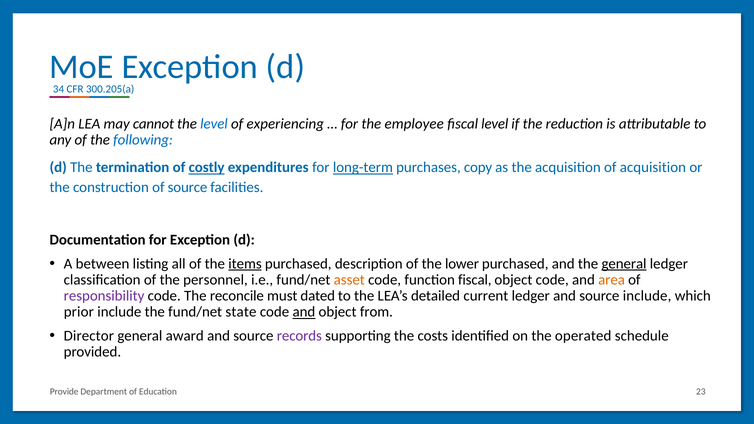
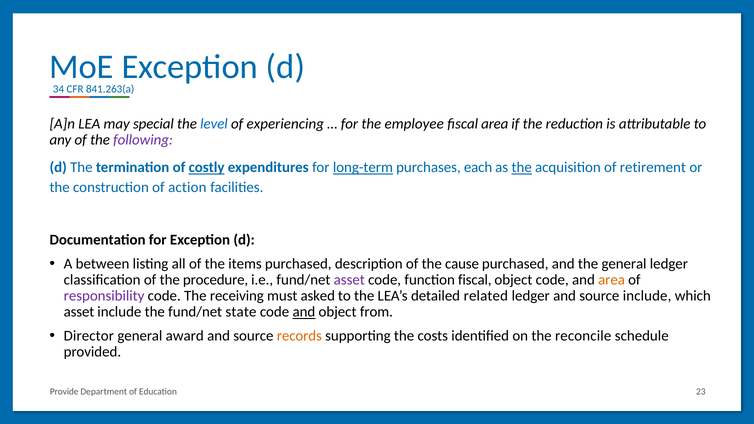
300.205(a: 300.205(a -> 841.263(a (110, 89)
cannot: cannot -> special (153, 124)
fiscal level: level -> area (495, 124)
following colour: blue -> purple (143, 140)
copy: copy -> each (478, 168)
the underline: none -> present (522, 168)
of acquisition: acquisition -> retirement (653, 168)
of source: source -> action (187, 187)
items underline: present -> none (245, 264)
lower: lower -> cause (462, 264)
general underline: present -> none (624, 264)
personnel: personnel -> procedure (216, 280)
asset colour: orange -> purple (349, 280)
reconcile: reconcile -> receiving (237, 296)
dated: dated -> asked (318, 296)
current: current -> related (486, 296)
prior: prior -> asset (79, 312)
records colour: purple -> orange (299, 336)
operated: operated -> reconcile (583, 336)
